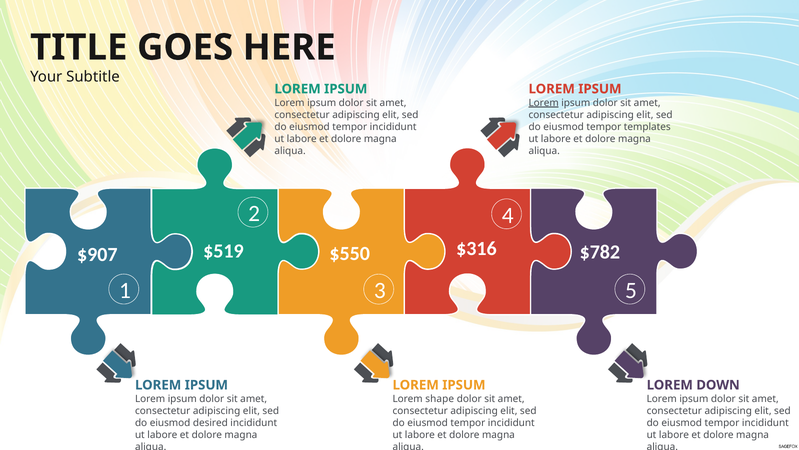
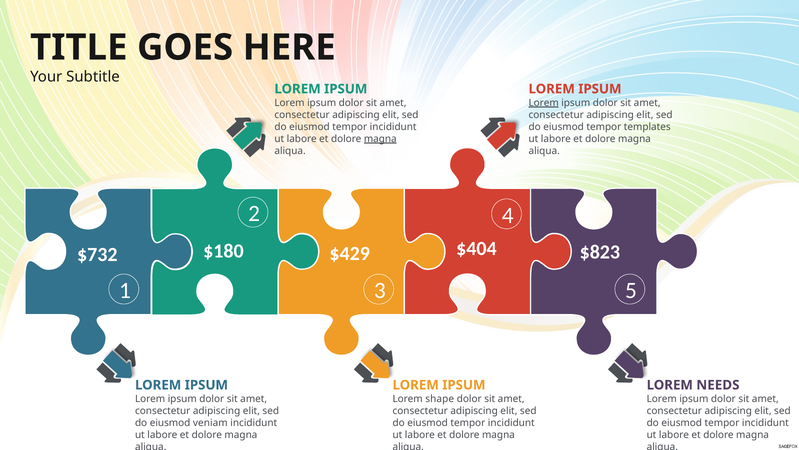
magna underline: none -> present (380, 139)
$316: $316 -> $404 (476, 248)
$519: $519 -> $180 (223, 251)
$782: $782 -> $823 (600, 252)
$550: $550 -> $429 (350, 253)
$907: $907 -> $732 (97, 254)
DOWN: DOWN -> NEEDS (718, 385)
desired: desired -> veniam (210, 422)
